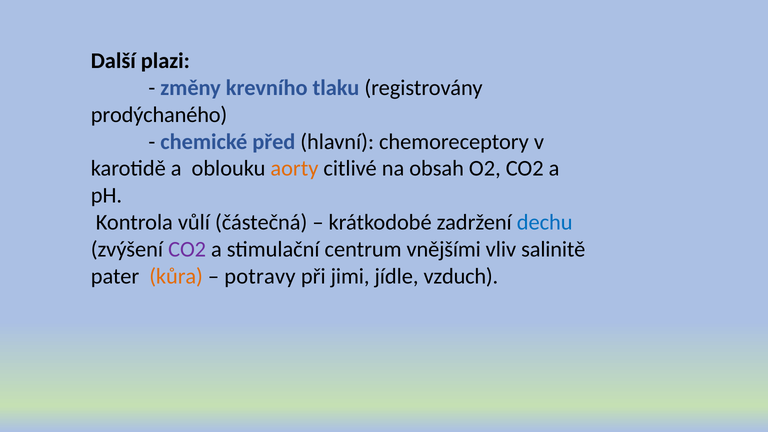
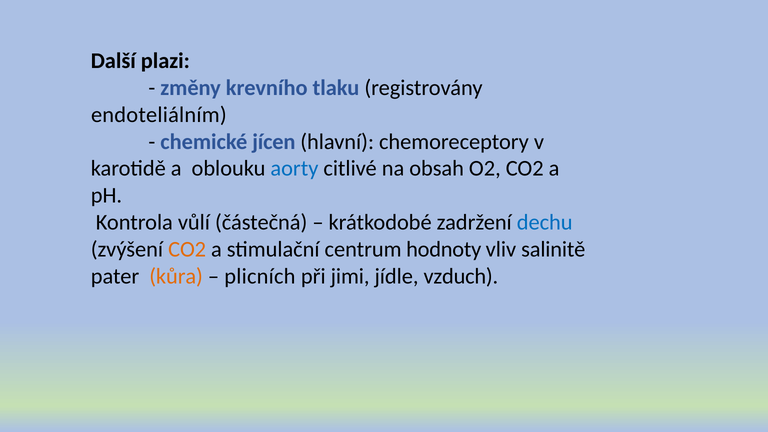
prodýchaného: prodýchaného -> endoteliálním (159, 115)
před: před -> jícen (274, 142)
aorty colour: orange -> blue (294, 169)
CO2 colour: purple -> orange (187, 249)
vnějšími: vnějšími -> hodnoty (444, 249)
potravy: potravy -> plicních (260, 276)
